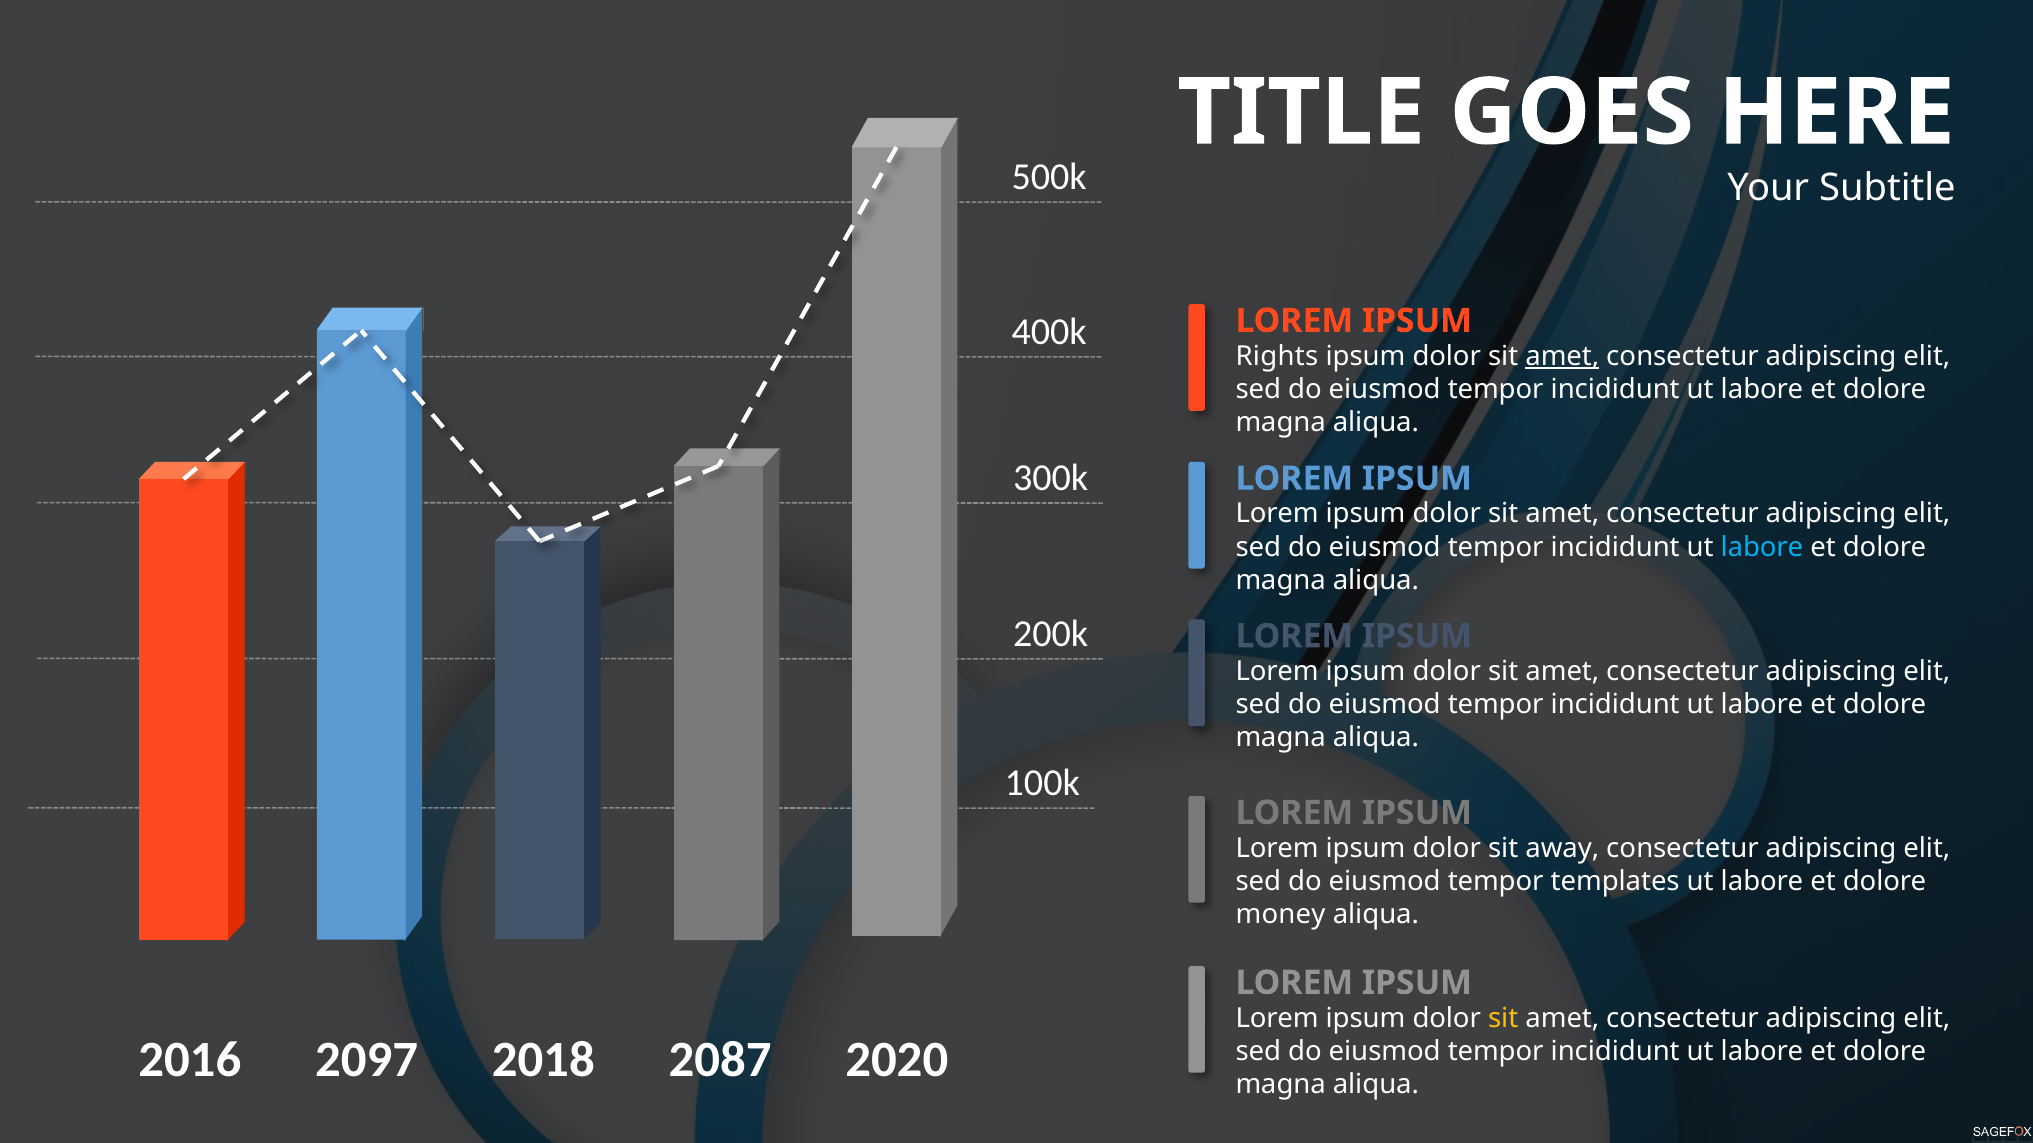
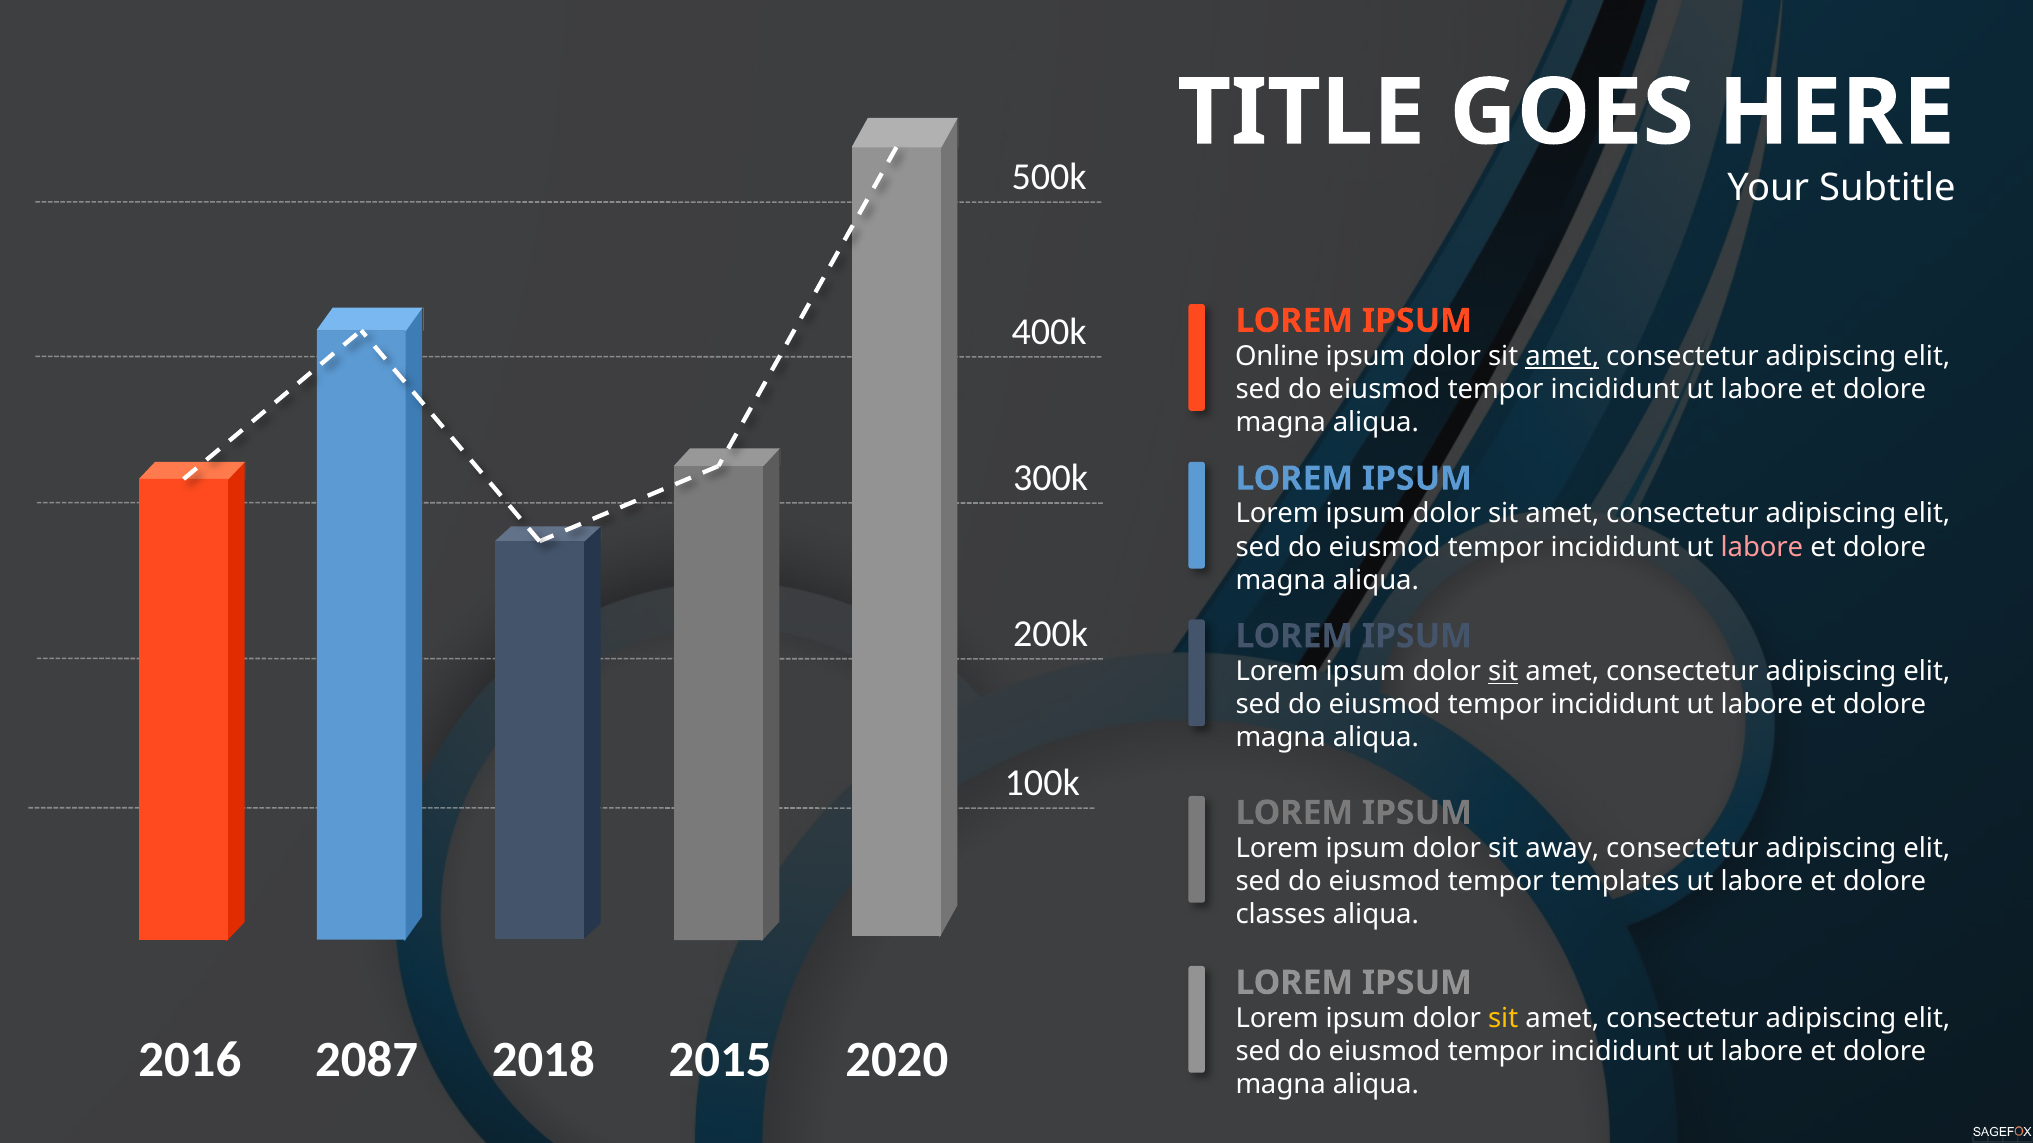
Rights: Rights -> Online (1277, 356)
labore colour: light blue -> pink (1762, 547)
sit underline: none -> present (1503, 672)
money: money -> classes (1281, 915)
2097: 2097 -> 2087 (367, 1061)
2087: 2087 -> 2015 (720, 1061)
